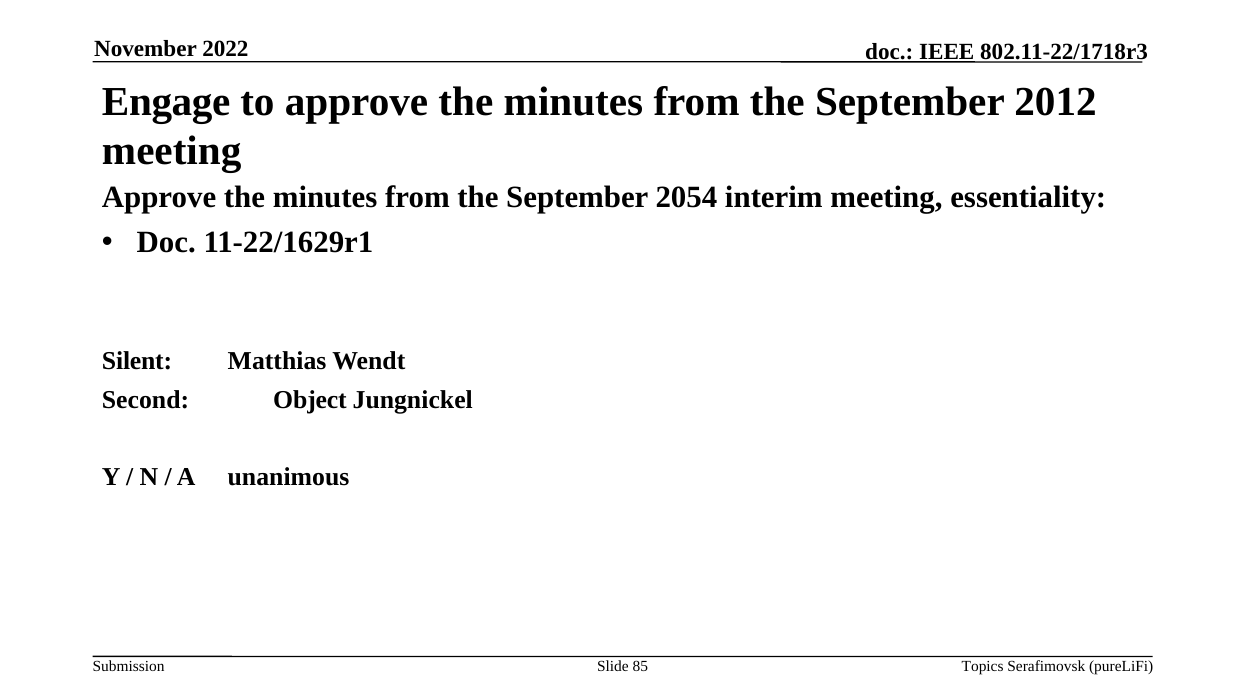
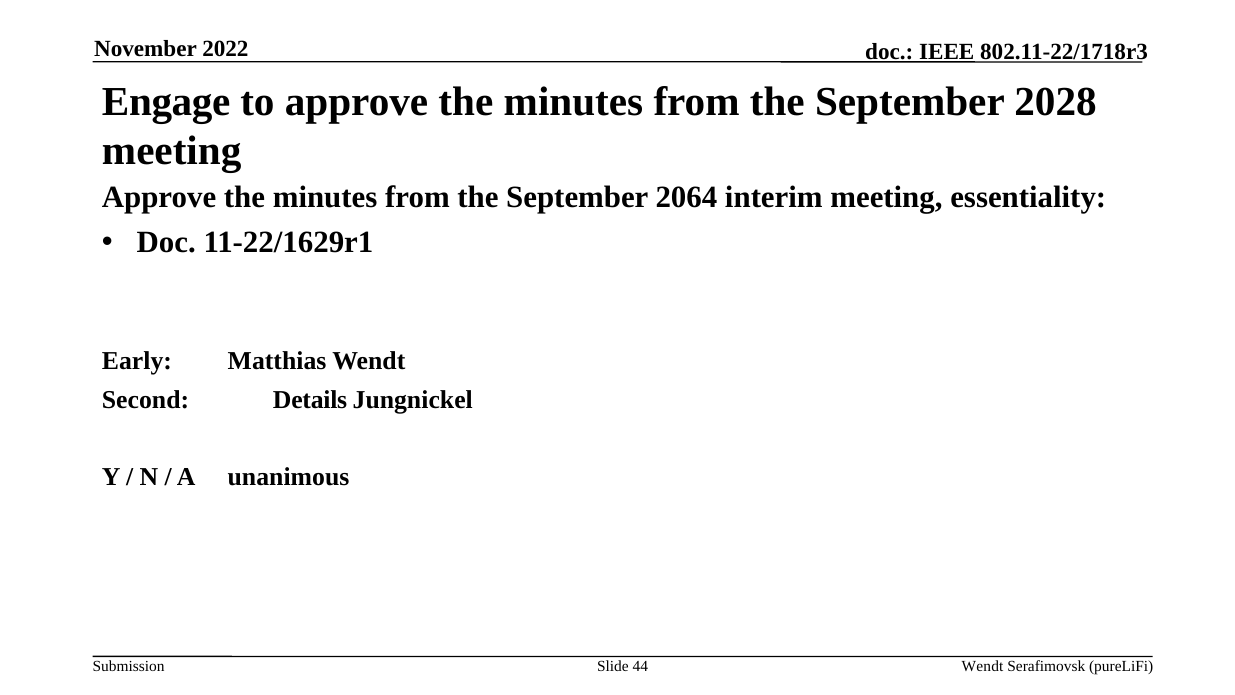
2012: 2012 -> 2028 (1056, 102)
2054: 2054 -> 2064 (686, 198)
Silent: Silent -> Early (137, 361)
Object: Object -> Details (310, 400)
85: 85 -> 44 (640, 666)
Topics: Topics -> Wendt (983, 666)
